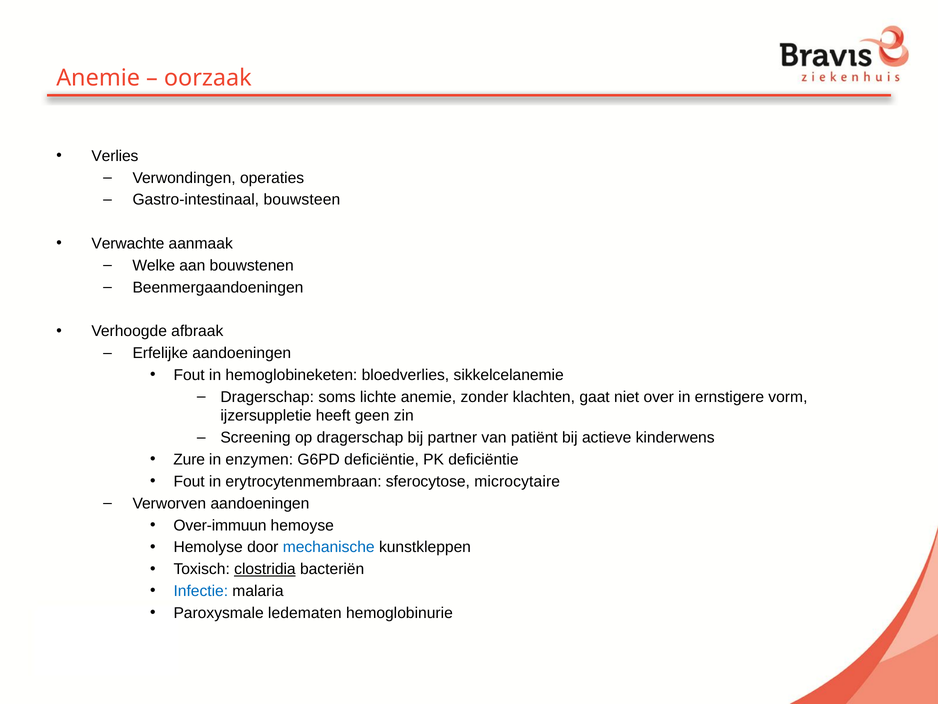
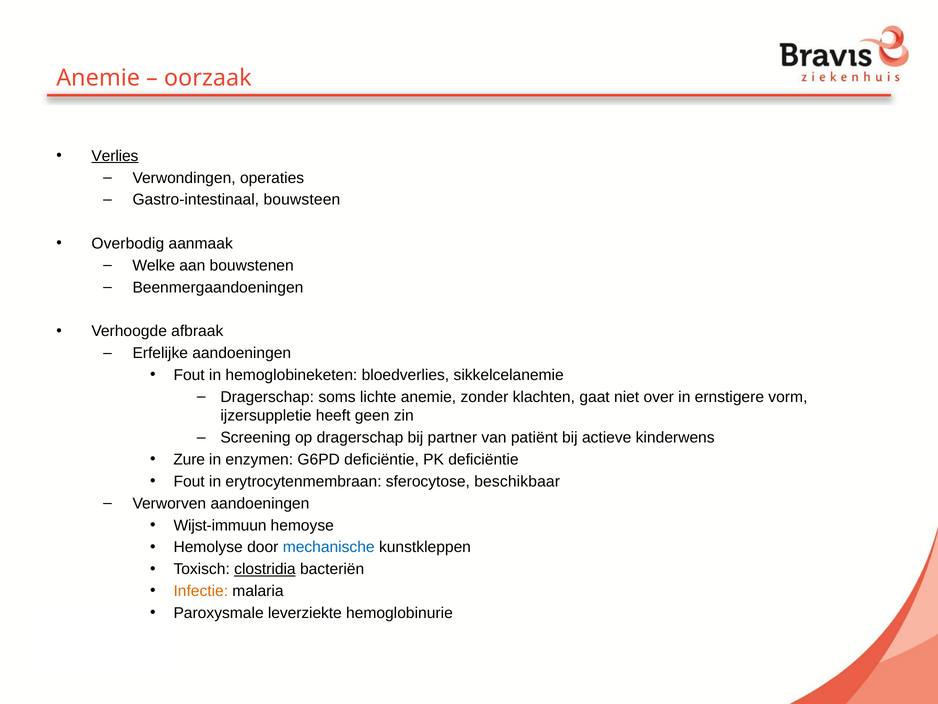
Verlies underline: none -> present (115, 156)
Verwachte: Verwachte -> Overbodig (128, 243)
microcytaire: microcytaire -> beschikbaar (517, 481)
Over-immuun: Over-immuun -> Wijst-immuun (220, 525)
Infectie colour: blue -> orange (201, 591)
ledematen: ledematen -> leverziekte (305, 613)
